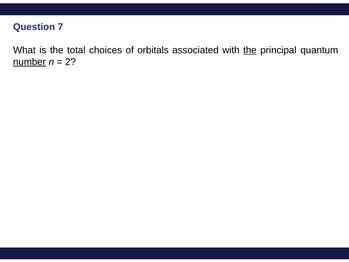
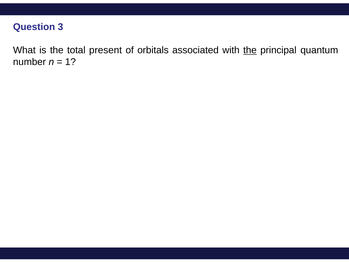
7: 7 -> 3 (60, 27)
choices: choices -> present (106, 50)
number underline: present -> none (29, 62)
2: 2 -> 1 (70, 62)
